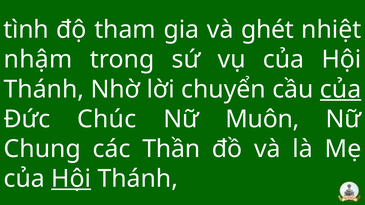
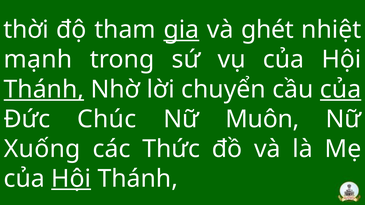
tình: tình -> thời (26, 30)
gia underline: none -> present (181, 30)
nhậm: nhậm -> mạnh (38, 60)
Thánh underline: none -> present (44, 89)
Chung: Chung -> Xuống (42, 149)
Thần: Thần -> Thức (171, 149)
